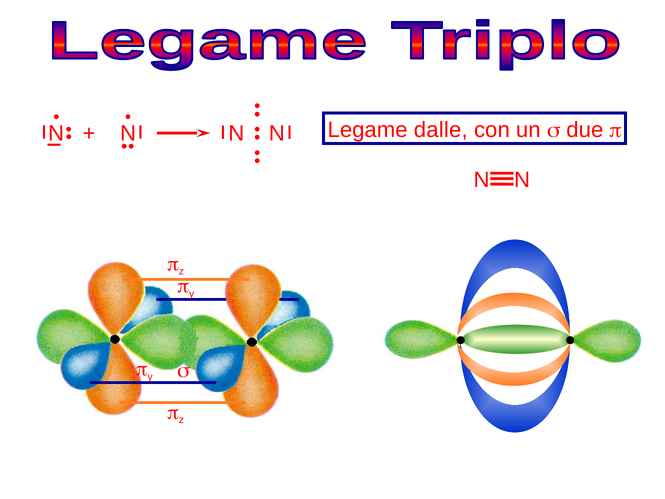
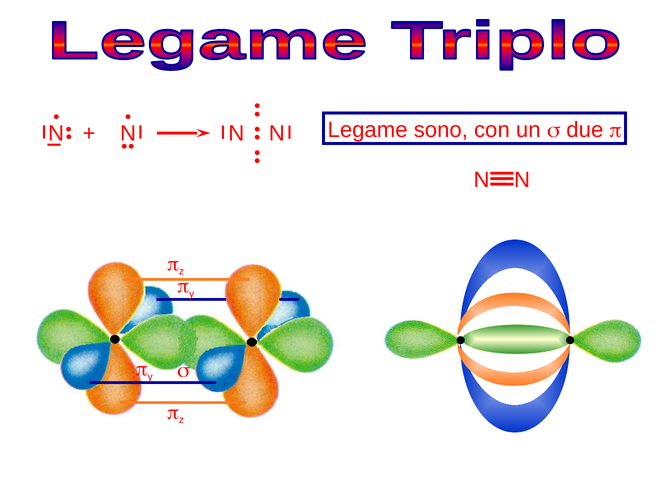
dalle: dalle -> sono (441, 130)
